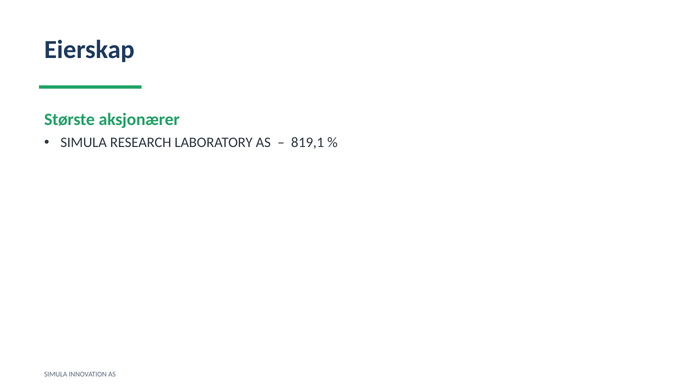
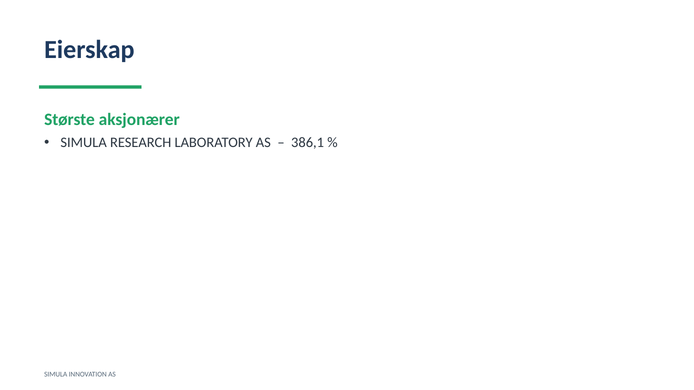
819,1: 819,1 -> 386,1 (308, 143)
